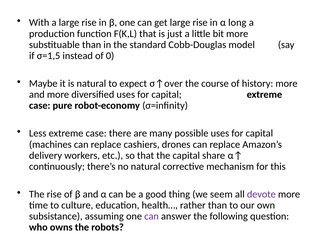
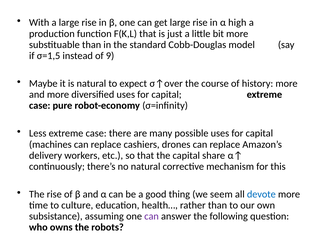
long: long -> high (237, 23)
0: 0 -> 9 (110, 56)
devote colour: purple -> blue (261, 194)
